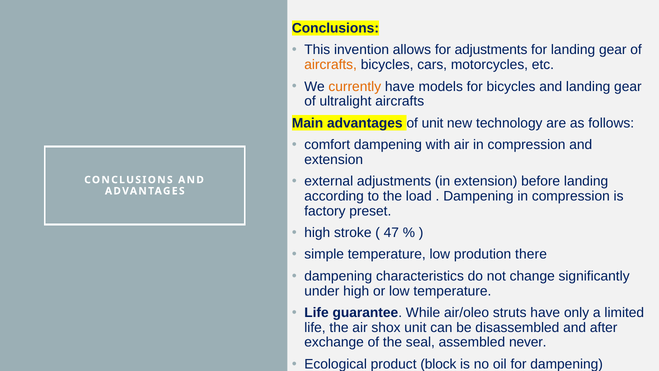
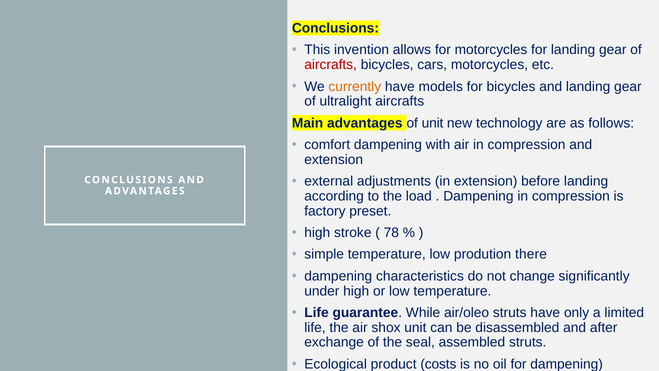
for adjustments: adjustments -> motorcycles (491, 50)
aircrafts colour: orange -> red (331, 65)
47: 47 -> 78 (391, 233)
assembled never: never -> struts (528, 342)
block: block -> costs (438, 364)
